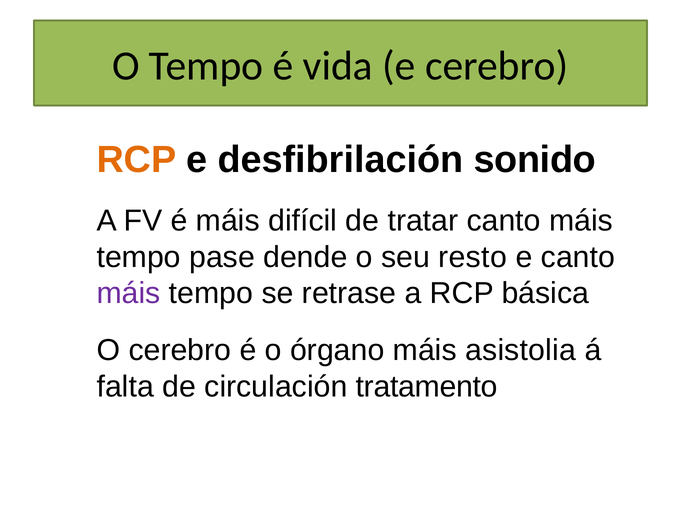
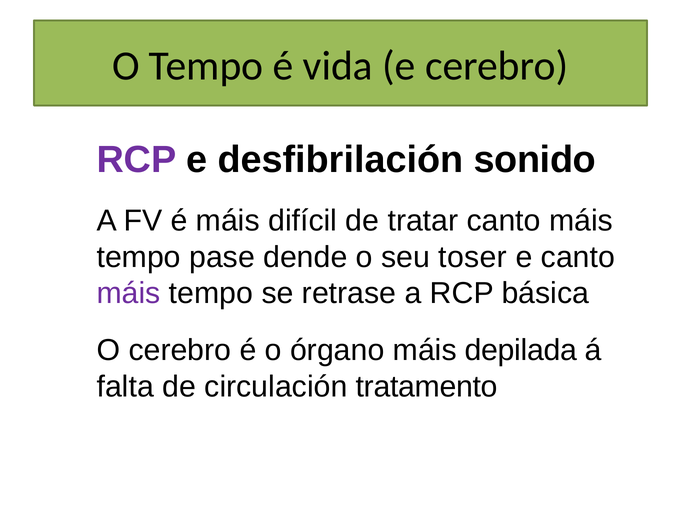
RCP colour: orange -> purple (137, 160)
resto: resto -> toser (473, 257)
asistolia: asistolia -> depilada (521, 350)
